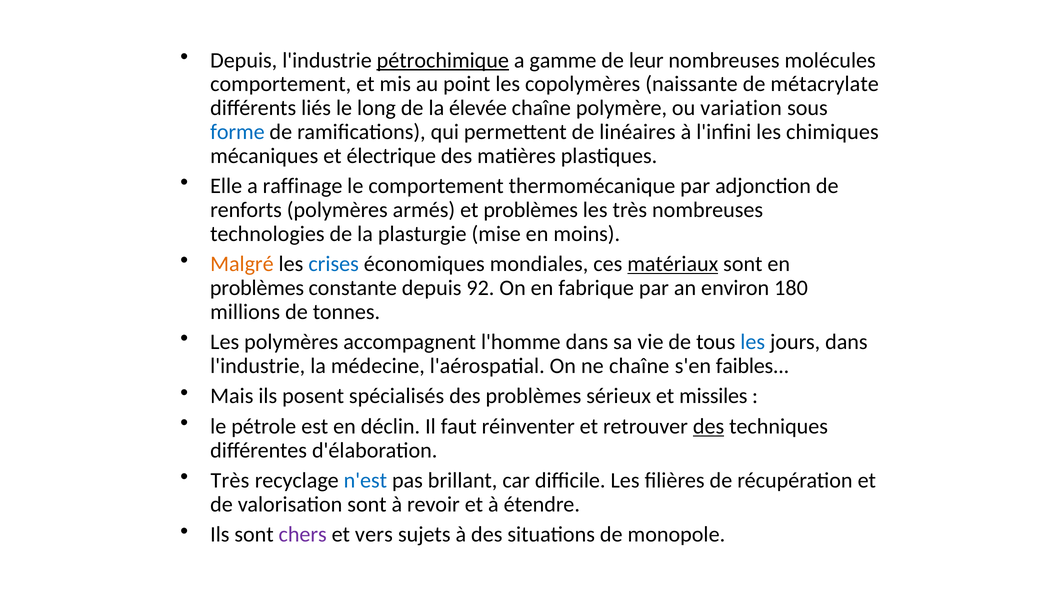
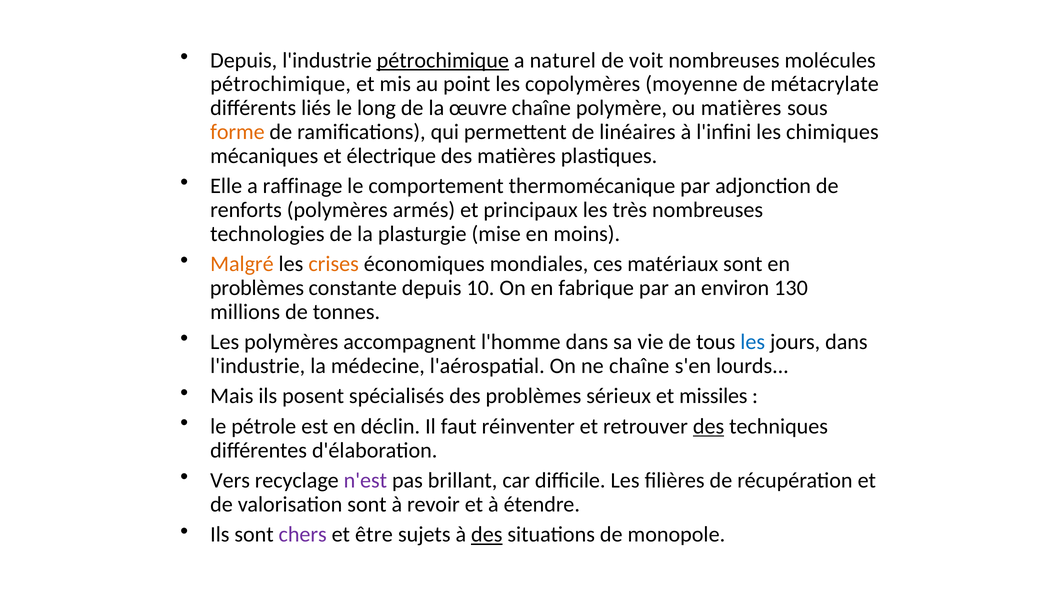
gamme: gamme -> naturel (563, 60)
leur: leur -> voit (646, 60)
comportement: comportement -> pétrochimique (281, 84)
naissante: naissante -> moyenne (691, 84)
élevée: élevée -> œuvre (478, 108)
ou variation: variation -> matières (741, 108)
forme colour: blue -> orange (237, 132)
et problèmes: problèmes -> principaux (531, 210)
crises colour: blue -> orange (334, 264)
matériaux underline: present -> none (673, 264)
92: 92 -> 10 (480, 288)
180: 180 -> 130 (791, 288)
faibles: faibles -> lourds (752, 366)
Très: Très -> Vers (230, 480)
n'est colour: blue -> purple (365, 480)
vers: vers -> être (374, 534)
des underline: none -> present (487, 534)
